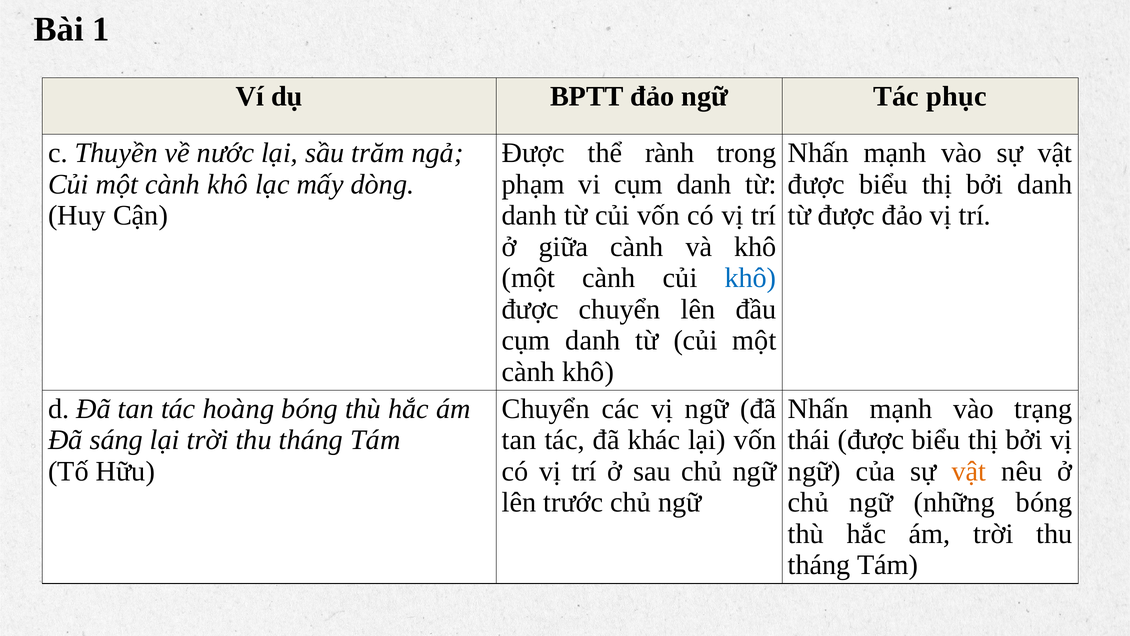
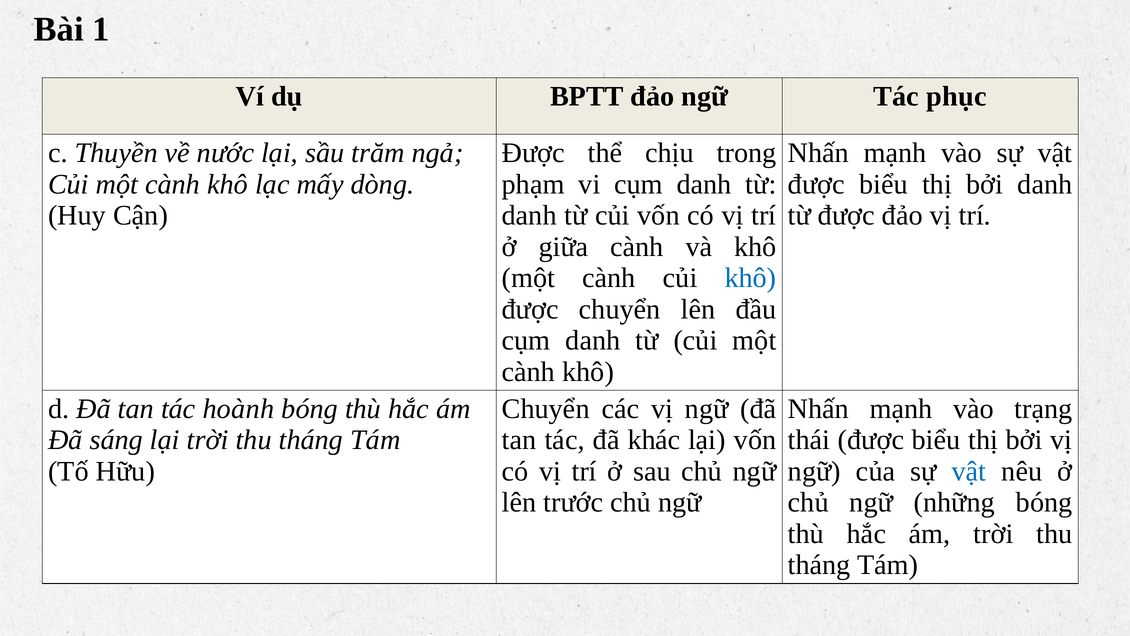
rành: rành -> chịu (670, 153)
hoàng: hoàng -> hoành (238, 409)
vật colour: orange -> blue (969, 471)
